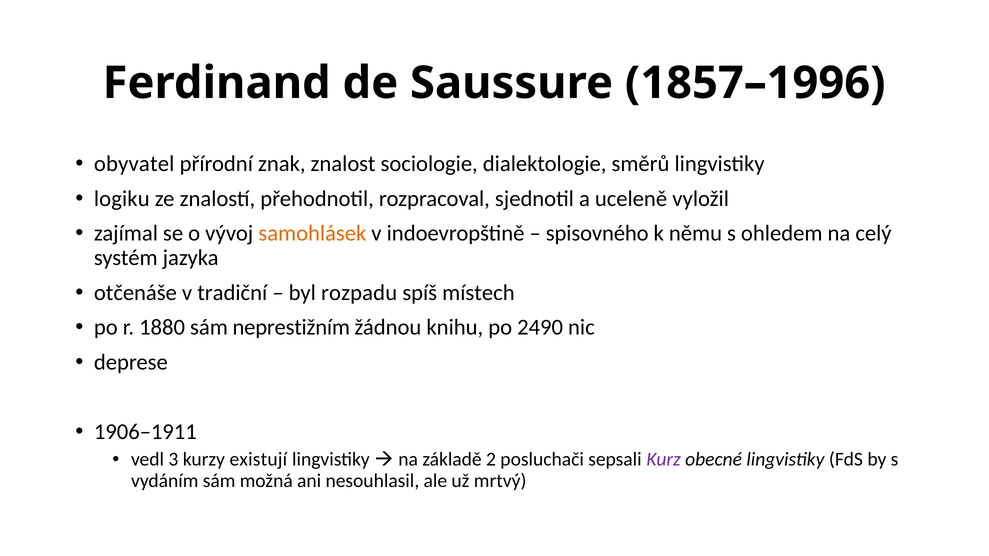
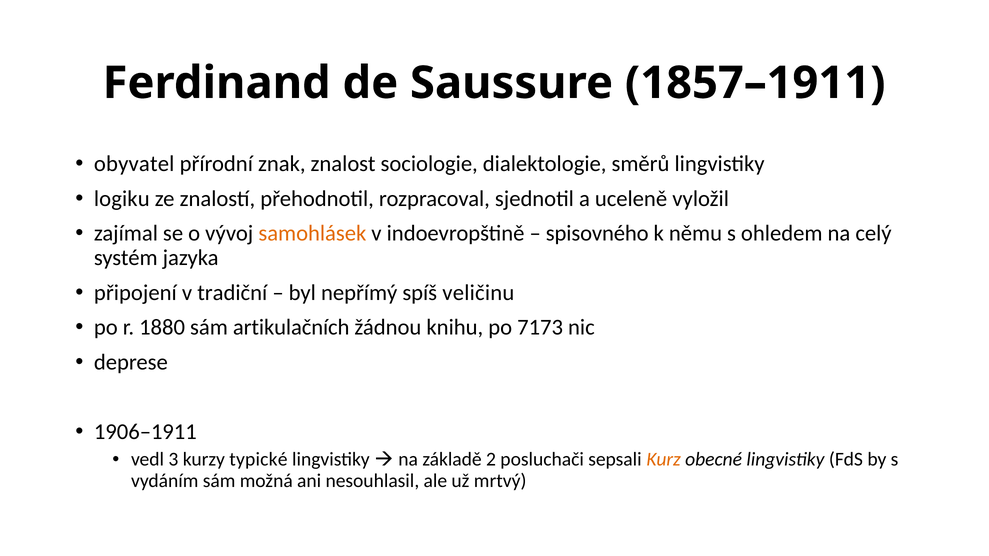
1857–1996: 1857–1996 -> 1857–1911 (755, 83)
otčenáše: otčenáše -> připojení (135, 293)
rozpadu: rozpadu -> nepřímý (359, 293)
místech: místech -> veličinu (478, 293)
neprestižním: neprestižním -> artikulačních (291, 327)
2490: 2490 -> 7173 (540, 327)
existují: existují -> typické (258, 460)
Kurz colour: purple -> orange (664, 460)
